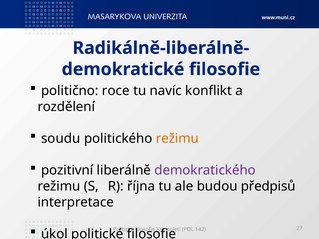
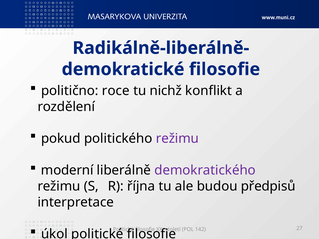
navíc: navíc -> nichž (166, 91)
soudu: soudu -> pokud (61, 139)
režimu colour: orange -> purple (177, 139)
pozitivní: pozitivní -> moderní (67, 171)
